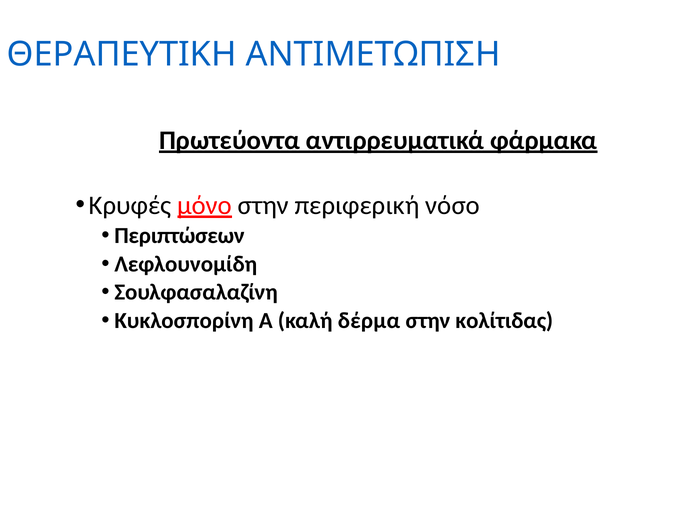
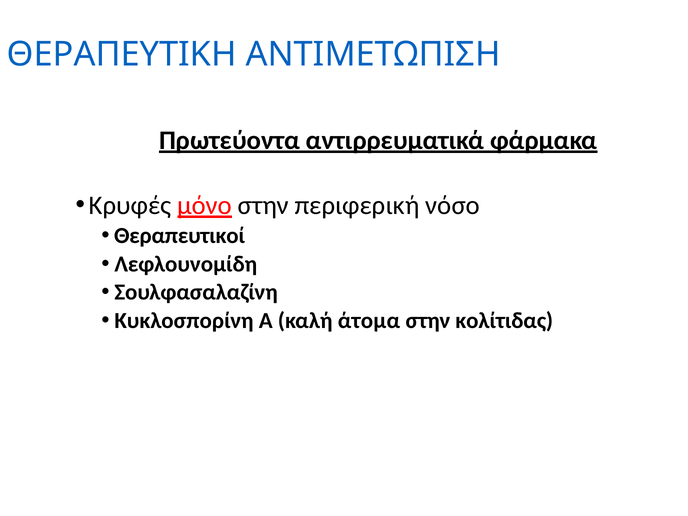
Περιπτώσεων: Περιπτώσεων -> Θεραπευτικοί (180, 236)
δέρμα: δέρμα -> άτομα (369, 321)
